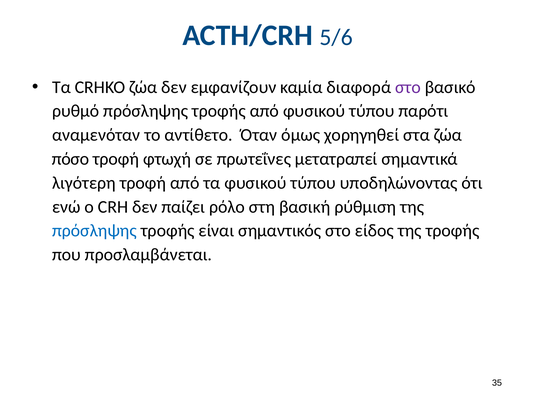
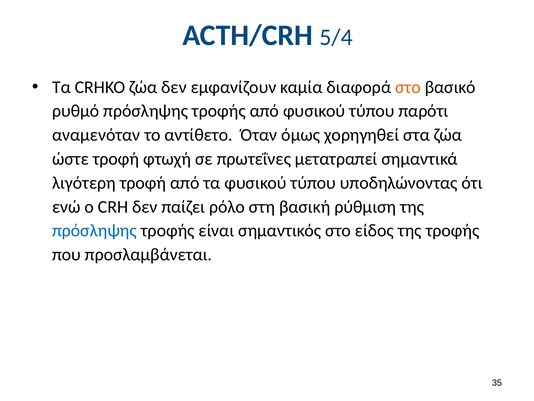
5/6: 5/6 -> 5/4 (336, 37)
στο colour: purple -> orange (408, 87)
πόσο: πόσο -> ώστε (70, 159)
